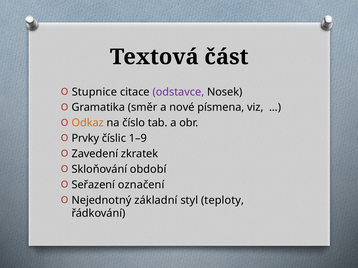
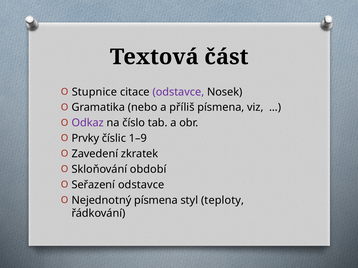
směr: směr -> nebo (143, 108)
nové: nové -> příliš (182, 108)
Odkaz colour: orange -> purple (88, 123)
Seřazení označení: označení -> odstavce (141, 185)
Nejednotný základní: základní -> písmena (156, 201)
